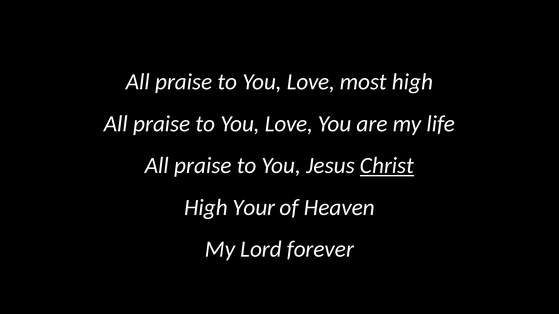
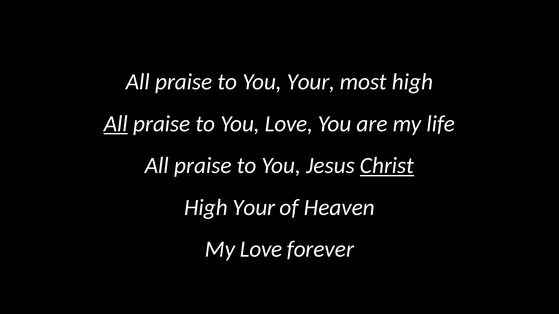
Love: Love -> Your (311, 82)
All underline: none -> present (116, 124)
My Lord: Lord -> Love (261, 250)
